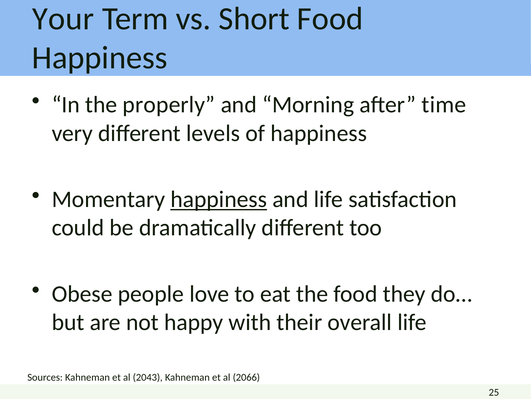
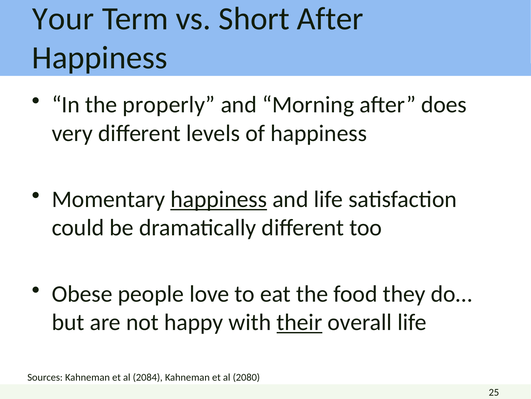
Short Food: Food -> After (330, 19)
time: time -> does (444, 105)
their underline: none -> present (299, 322)
2043: 2043 -> 2084 (148, 377)
2066: 2066 -> 2080 (246, 377)
